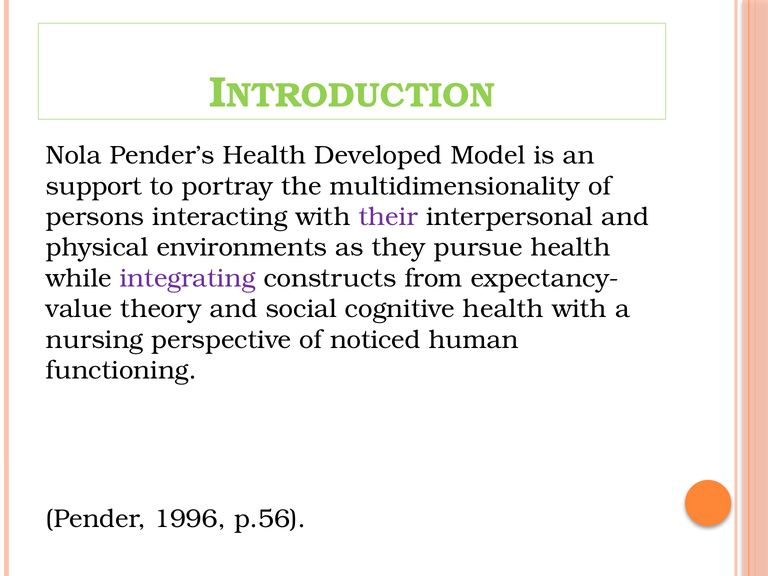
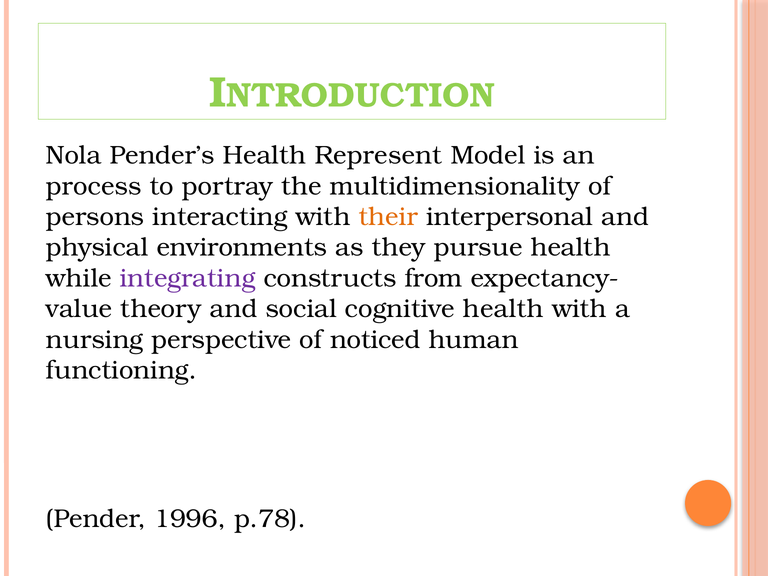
Developed: Developed -> Represent (378, 155)
support: support -> process (94, 186)
their colour: purple -> orange (388, 217)
p.56: p.56 -> p.78 (270, 519)
